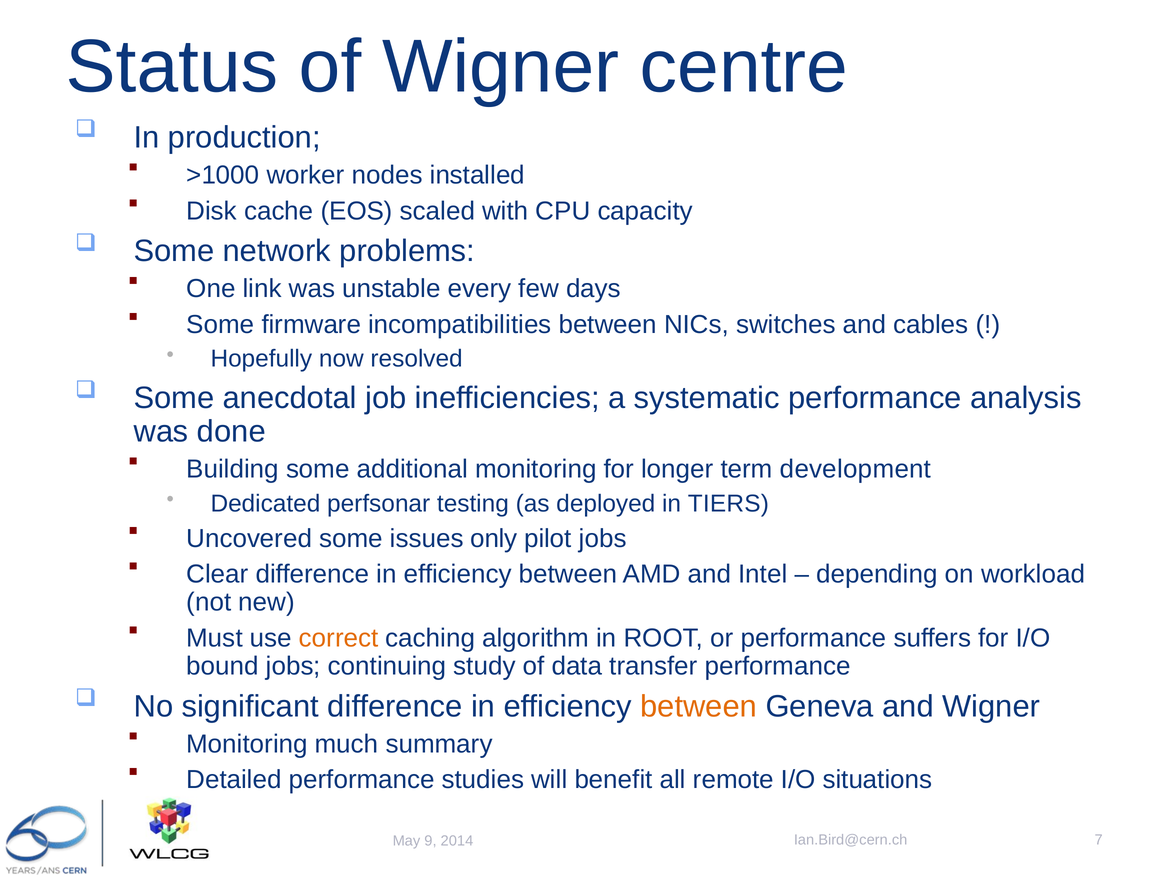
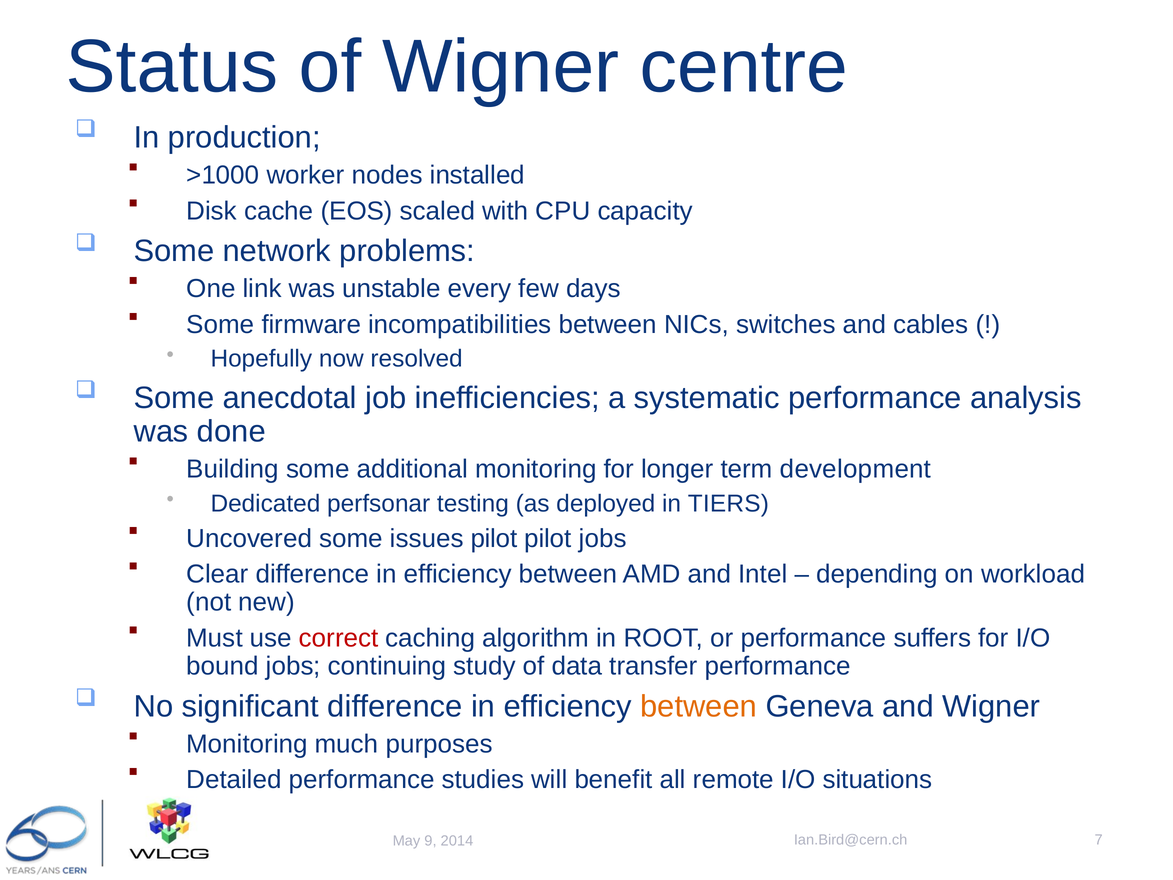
issues only: only -> pilot (494, 538)
correct colour: orange -> red (339, 638)
summary: summary -> purposes (439, 744)
